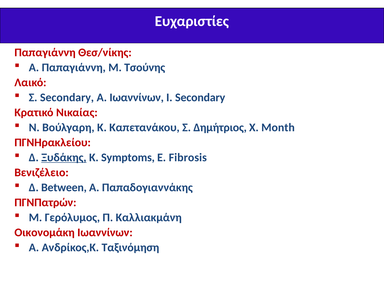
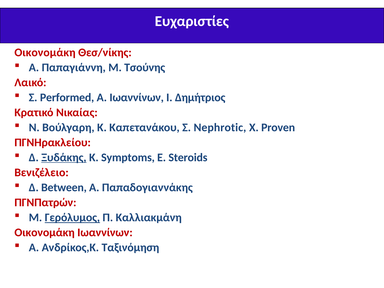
Παπαγιάννη: Παπαγιάννη -> Οικονομάκη (45, 52)
Σ Secondary: Secondary -> Performed (67, 97)
Ι Secondary: Secondary -> Δημήτριος (200, 97)
Δημήτριος: Δημήτριος -> Nephrotic (220, 127)
Month: Month -> Proven (278, 127)
Fibrosis: Fibrosis -> Steroids (188, 157)
Γερόλυμος underline: none -> present (72, 218)
